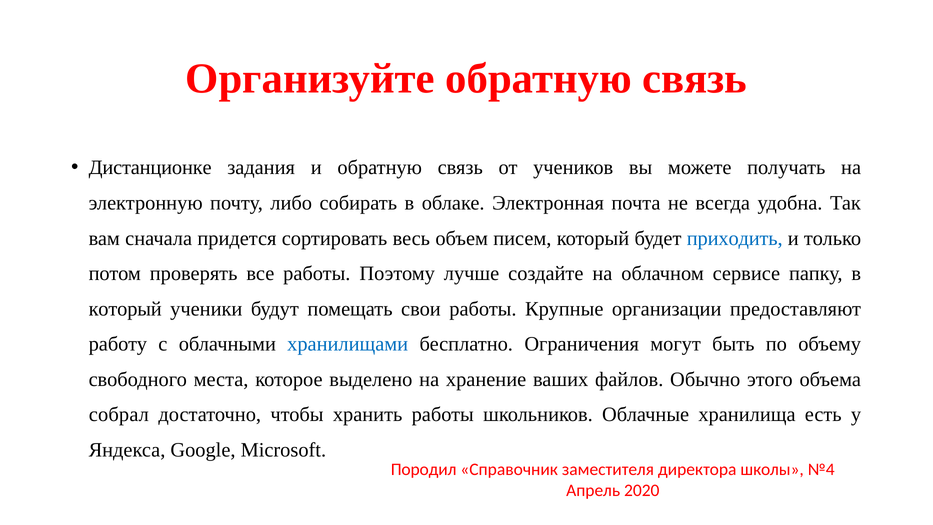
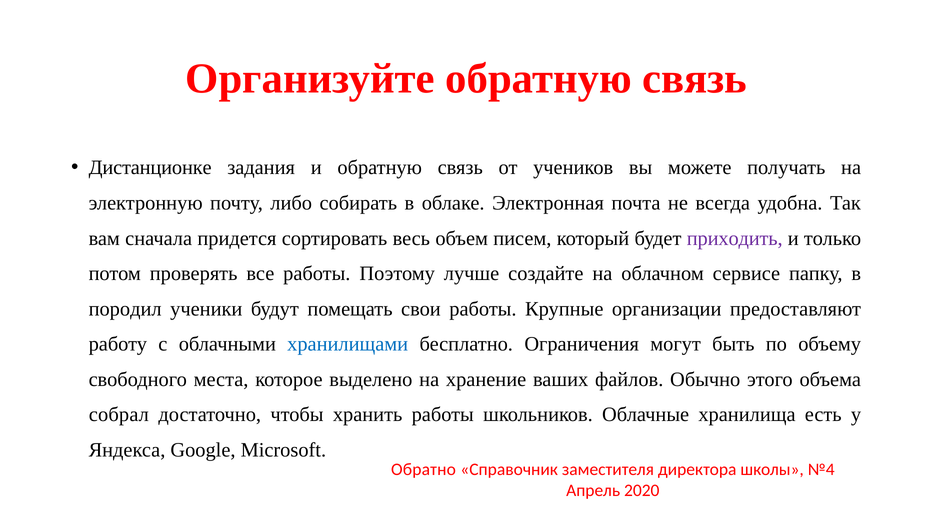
приходить colour: blue -> purple (735, 238)
который: который -> породил (125, 309)
Породил: Породил -> Обратно (423, 469)
